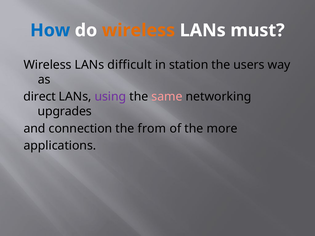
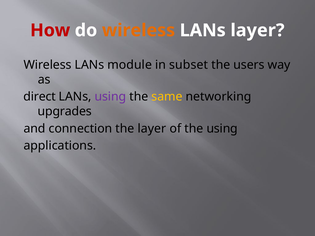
How colour: blue -> red (50, 30)
LANs must: must -> layer (257, 30)
difficult: difficult -> module (130, 65)
station: station -> subset (189, 65)
same colour: pink -> yellow (167, 97)
the from: from -> layer (152, 129)
the more: more -> using (222, 129)
